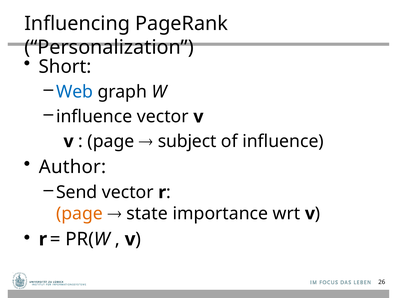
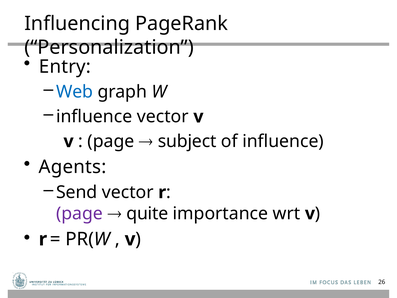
Short: Short -> Entry (65, 67)
Author: Author -> Agents (73, 167)
page colour: orange -> purple (80, 213)
state: state -> quite (147, 213)
